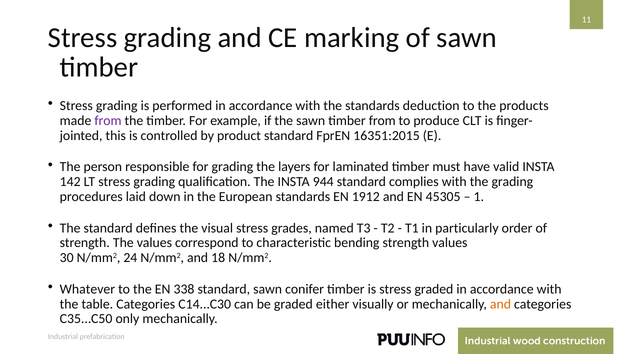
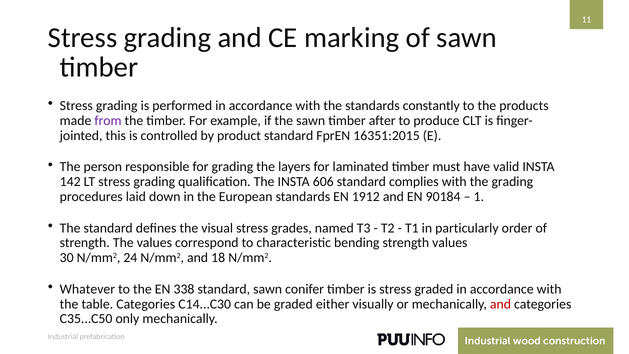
deduction: deduction -> constantly (431, 106)
timber from: from -> after (382, 121)
944: 944 -> 606 (323, 182)
45305: 45305 -> 90184 (443, 197)
and colour: orange -> red (501, 304)
